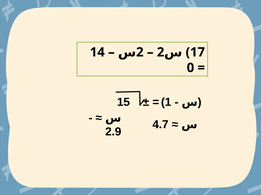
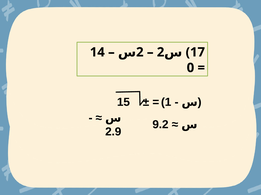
4.7: 4.7 -> 9.2 (161, 125)
